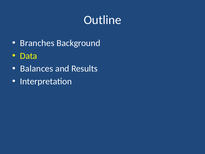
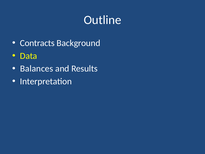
Branches: Branches -> Contracts (37, 43)
